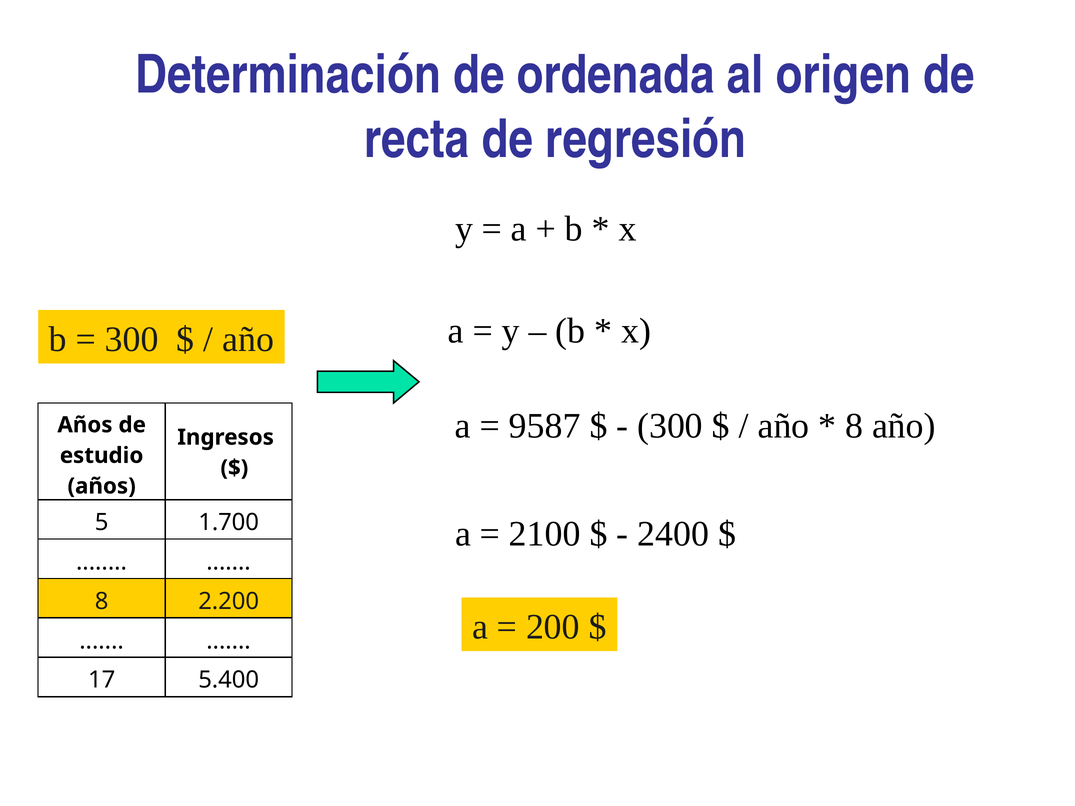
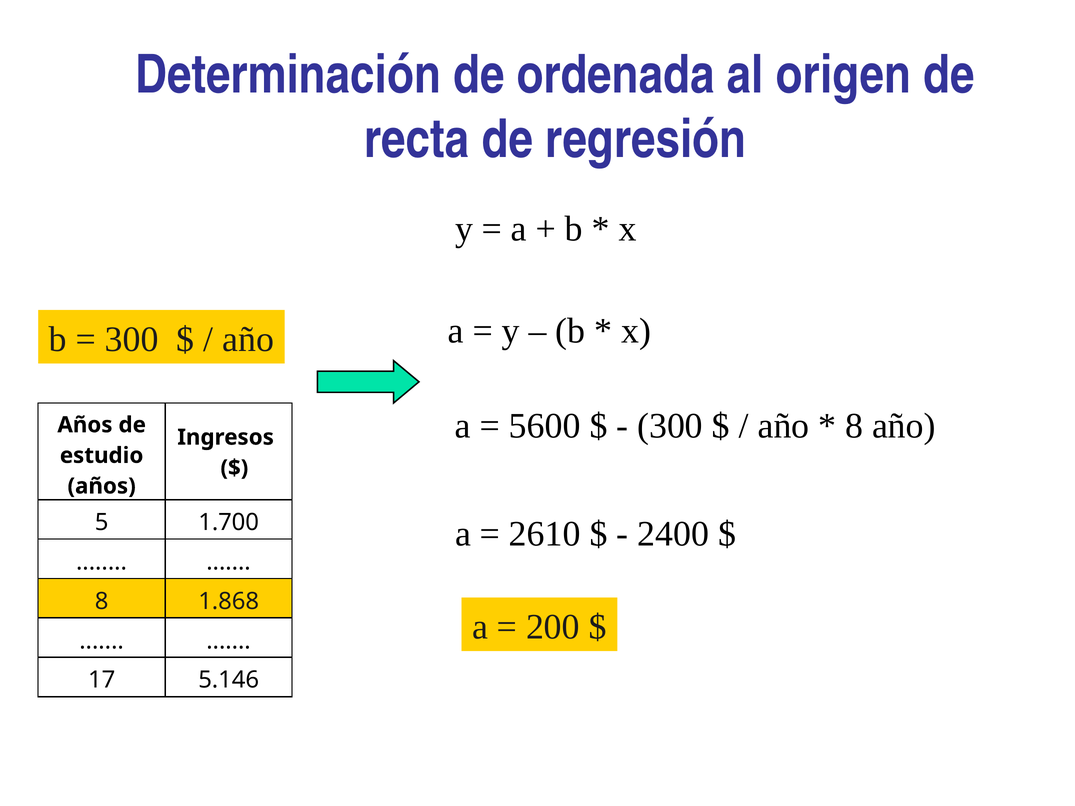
9587: 9587 -> 5600 (545, 426)
2100: 2100 -> 2610 (545, 534)
2.200: 2.200 -> 1.868 (229, 601)
5.400: 5.400 -> 5.146 (229, 680)
